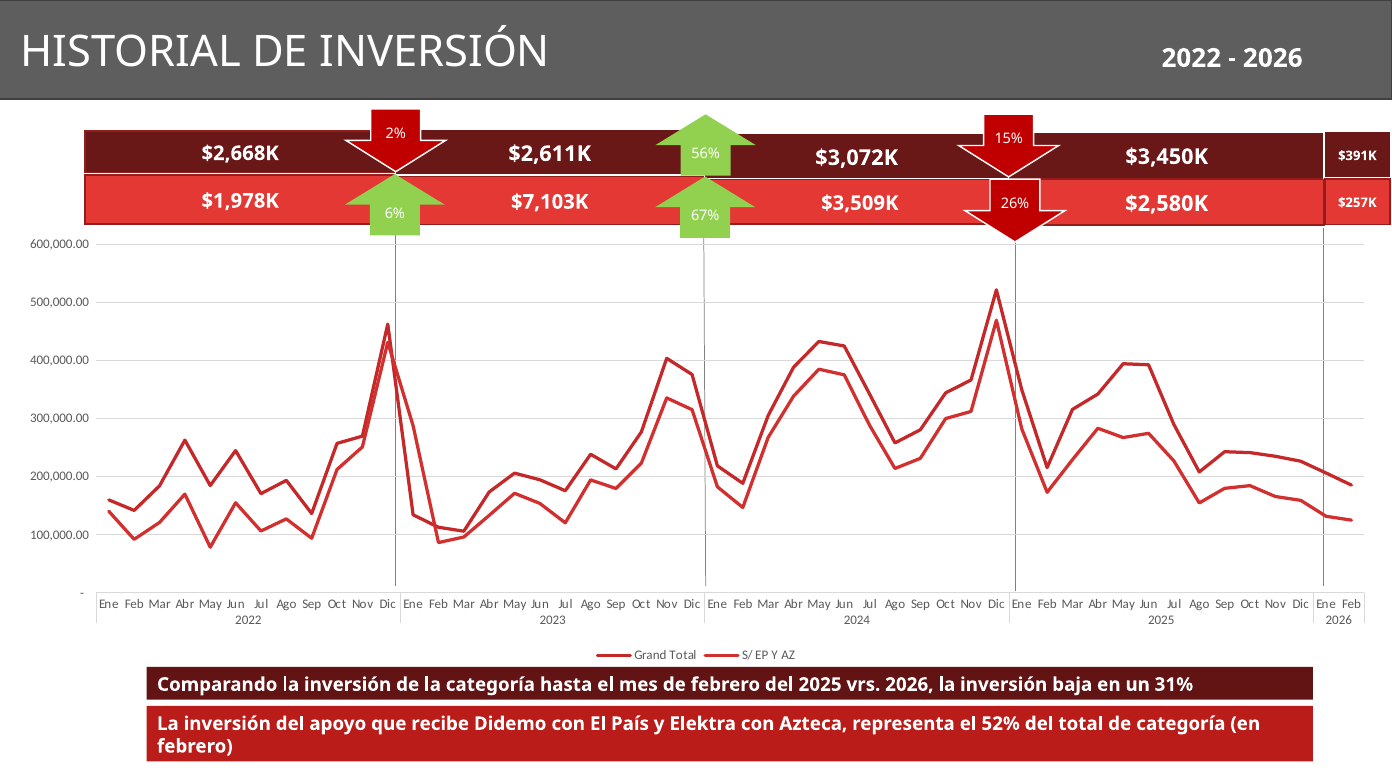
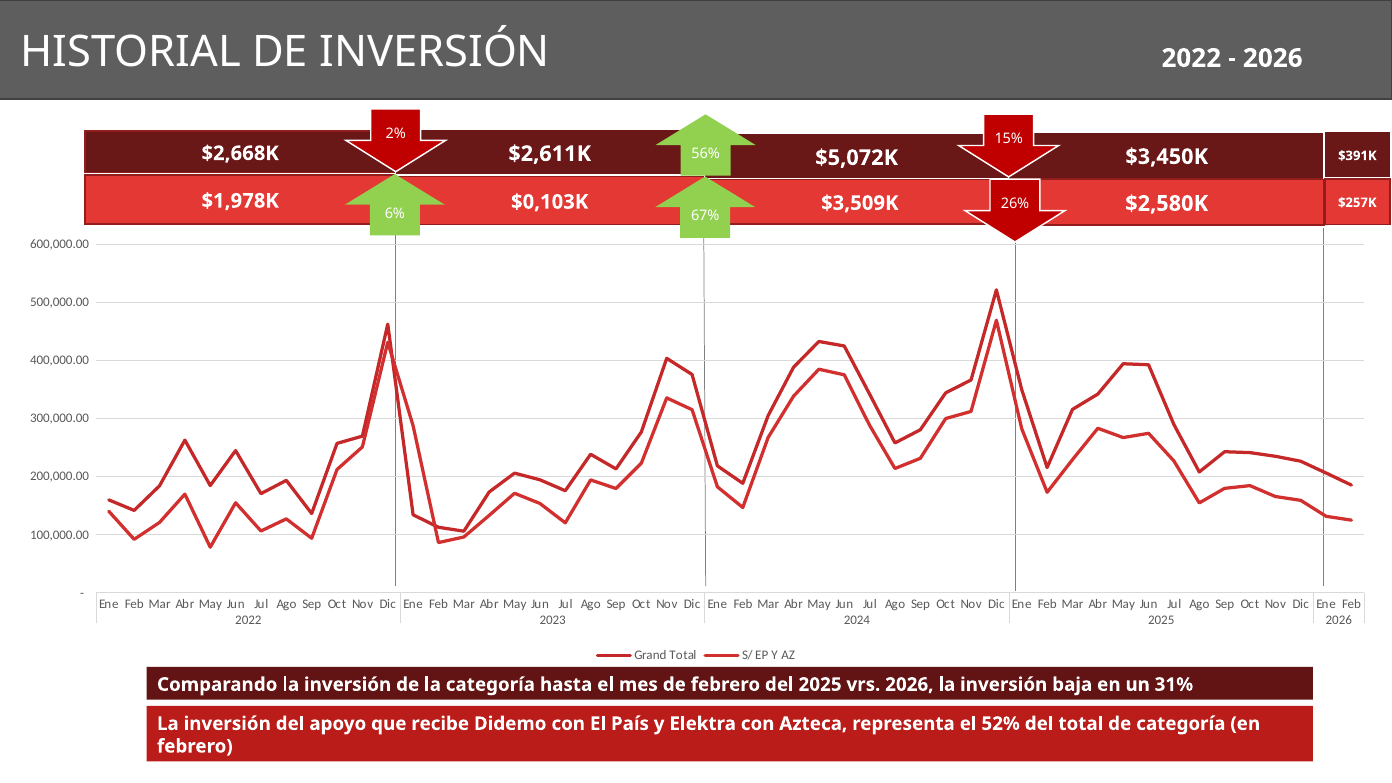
$3,072K: $3,072K -> $5,072K (857, 158)
$7,103K: $7,103K -> $0,103K (550, 202)
